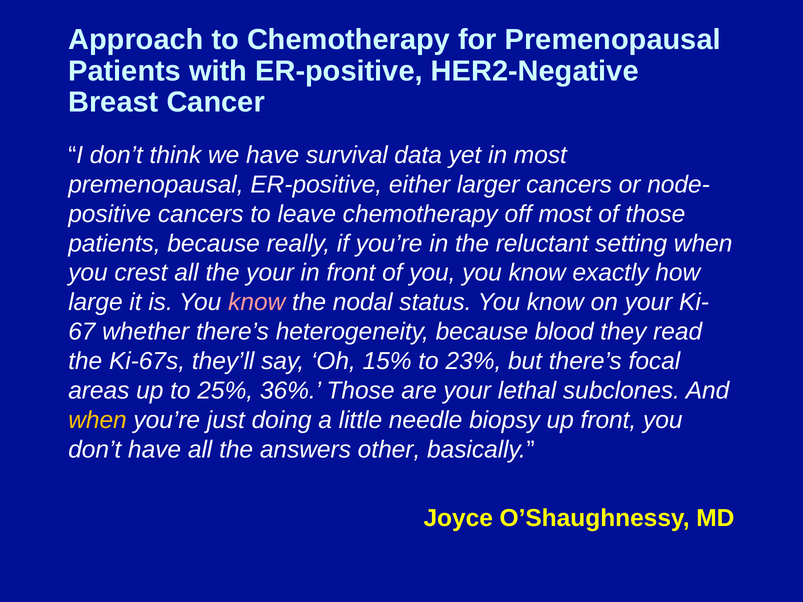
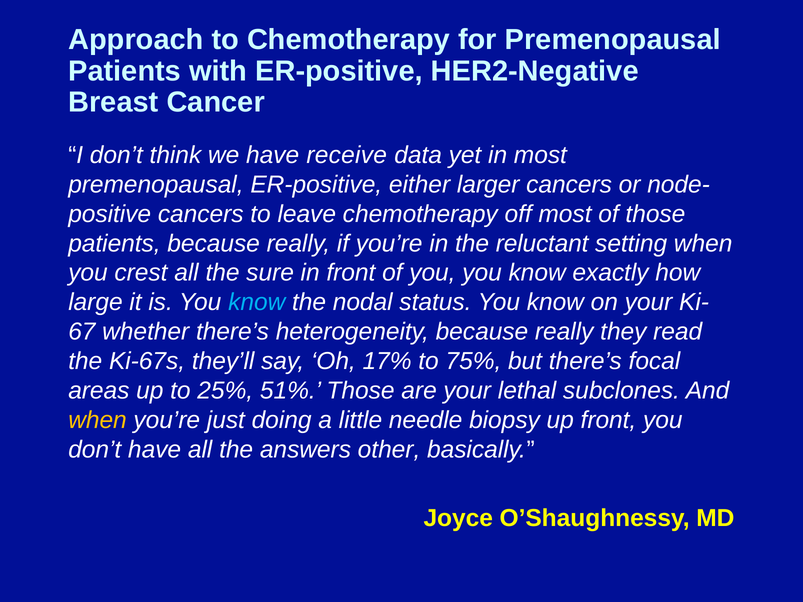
survival: survival -> receive (347, 155)
the your: your -> sure (270, 273)
know colour: pink -> light blue (257, 302)
heterogeneity because blood: blood -> really (564, 332)
15%: 15% -> 17% (387, 361)
23%: 23% -> 75% (473, 361)
36%: 36% -> 51% (291, 391)
